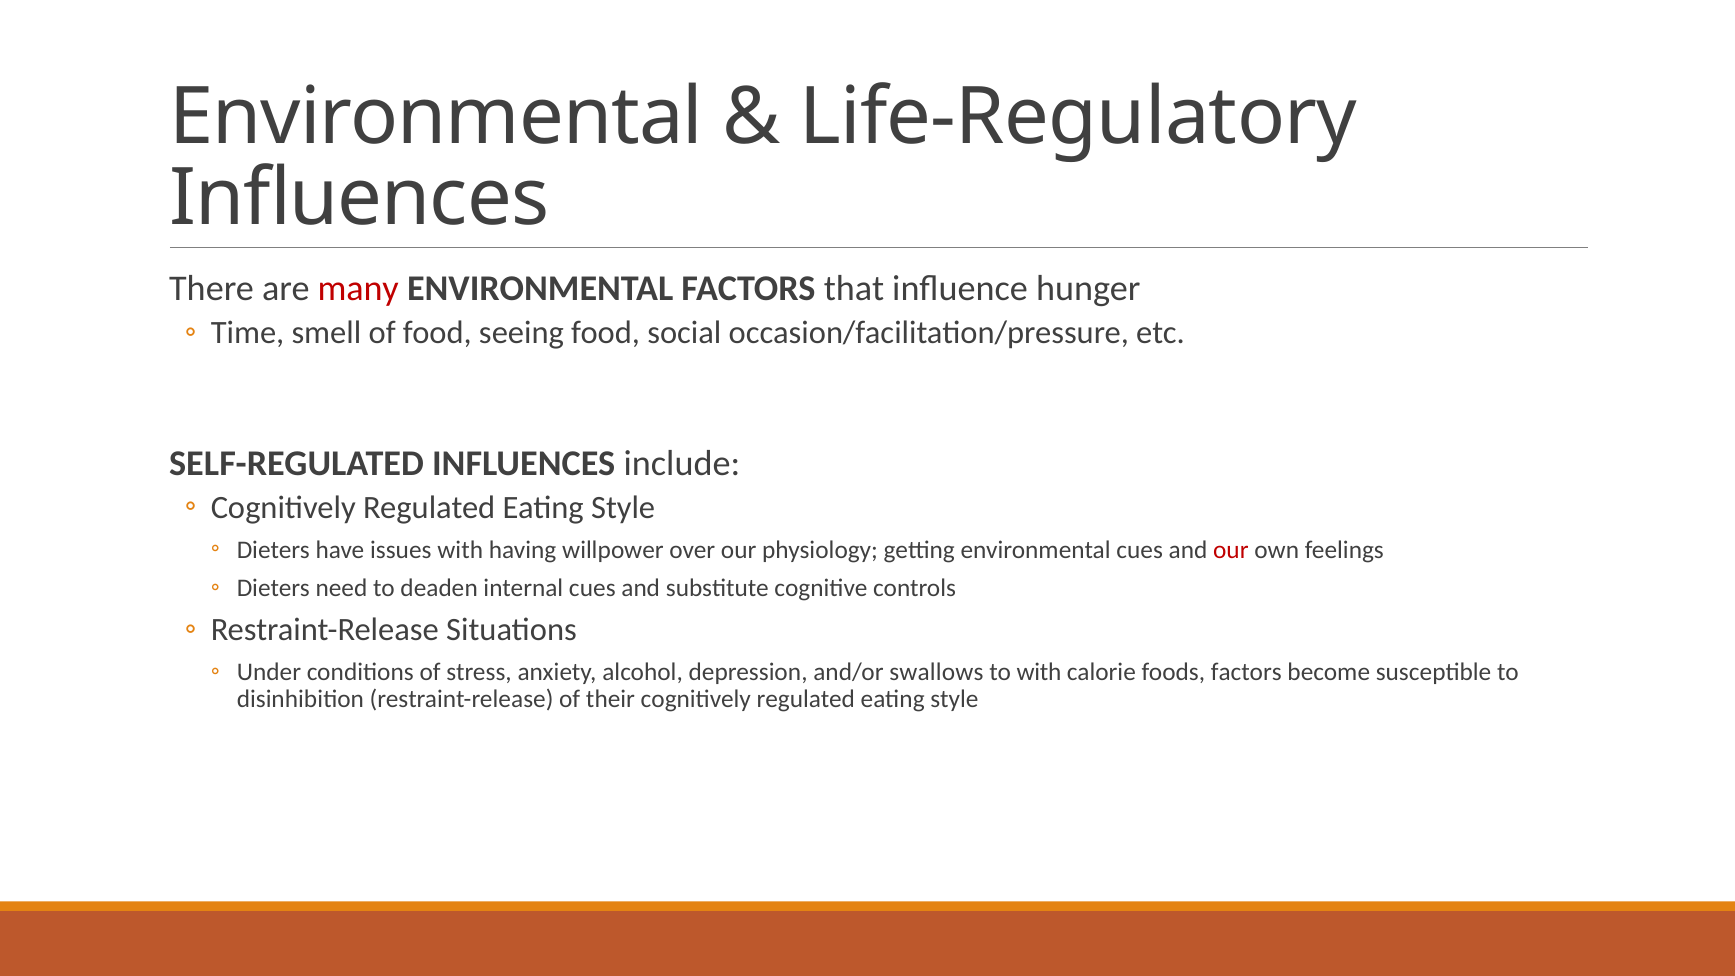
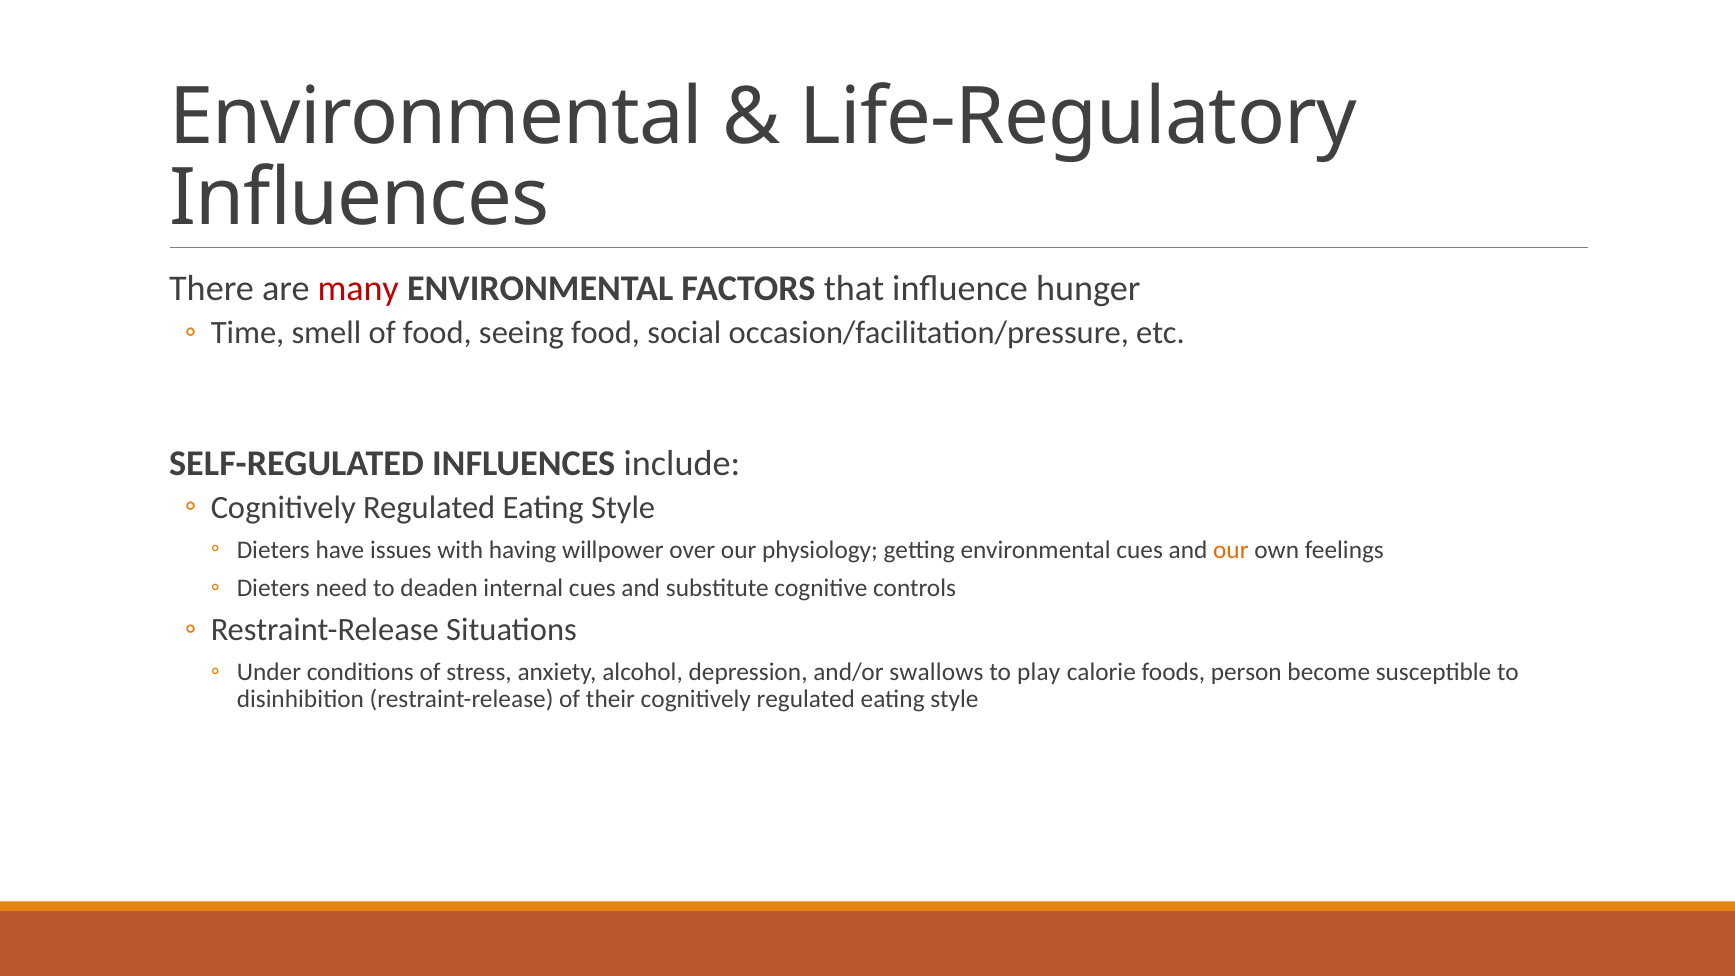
our colour: red -> orange (1231, 550)
to with: with -> play (1039, 672)
foods factors: factors -> person (1246, 672)
